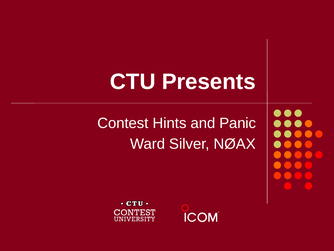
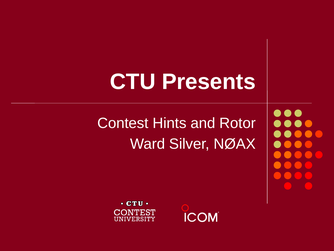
Panic: Panic -> Rotor (238, 123)
